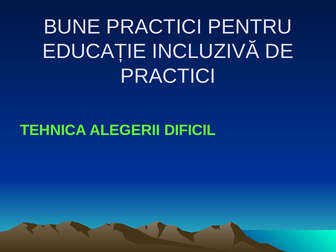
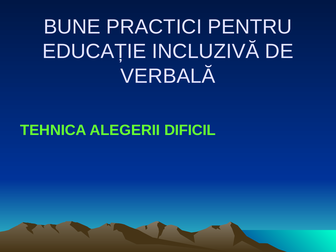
PRACTICI: PRACTICI -> VERBALĂ (168, 76)
